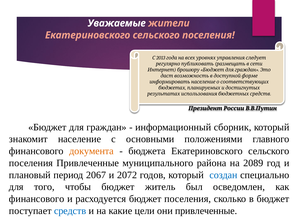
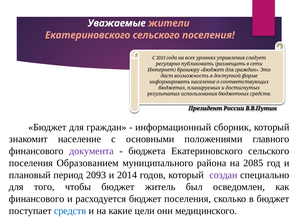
документа colour: orange -> purple (92, 151)
поселения Привлеченные: Привлеченные -> Образованием (88, 163)
2089: 2089 -> 2085 (253, 163)
2067: 2067 -> 2093 (96, 175)
2072: 2072 -> 2014 (127, 175)
создан colour: blue -> purple (224, 175)
они привлеченные: привлеченные -> медицинского (206, 210)
